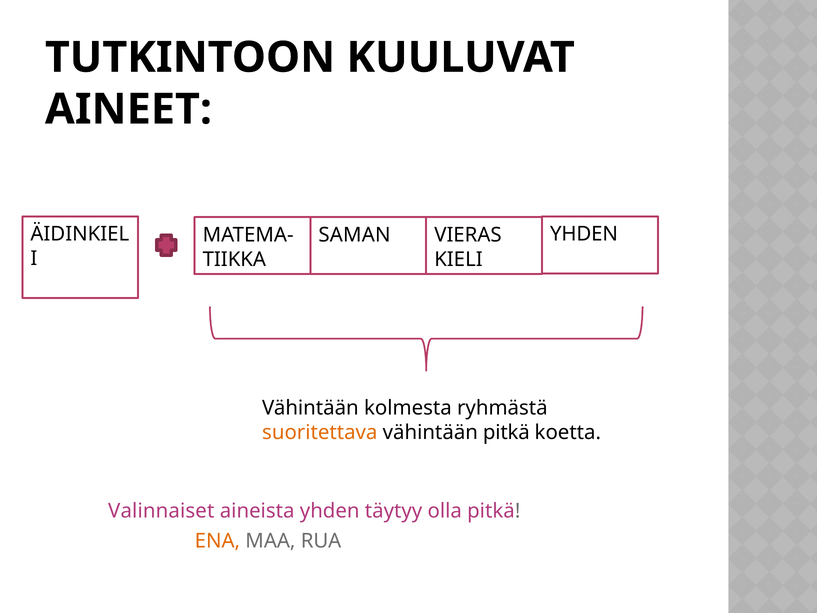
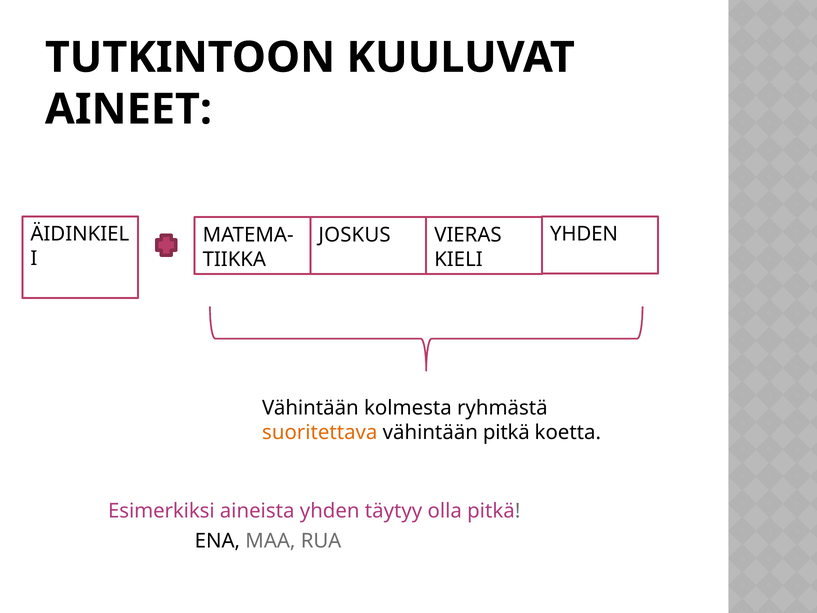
SAMAN: SAMAN -> JOSKUS (355, 235)
Valinnaiset: Valinnaiset -> Esimerkiksi (161, 511)
ENA colour: orange -> black (217, 541)
